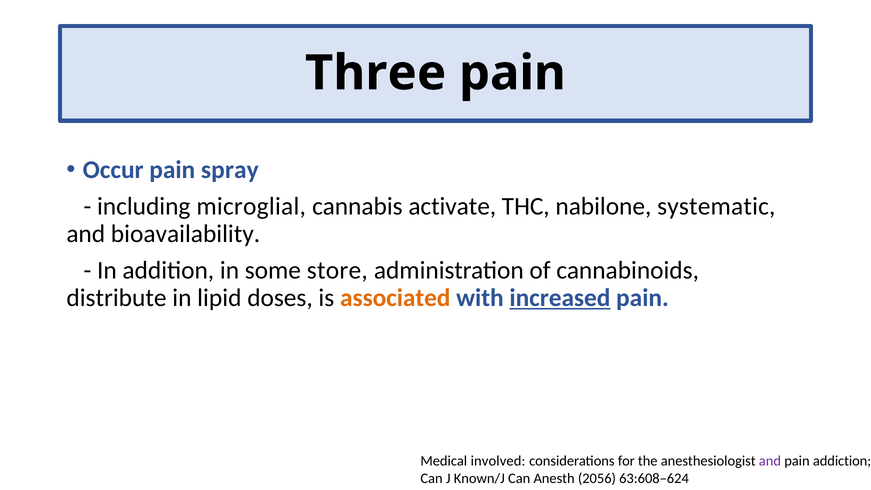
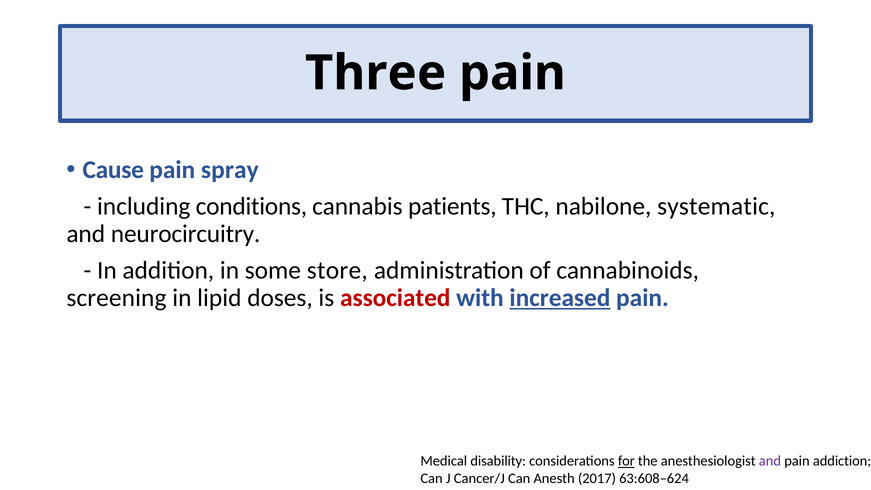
Occur: Occur -> Cause (113, 170)
microglial: microglial -> conditions (251, 206)
activate: activate -> patients (452, 206)
bioavailability: bioavailability -> neurocircuitry (186, 234)
distribute: distribute -> screening (116, 298)
associated colour: orange -> red (395, 298)
involved: involved -> disability (498, 461)
for underline: none -> present (626, 461)
Known/J: Known/J -> Cancer/J (479, 478)
2056: 2056 -> 2017 (597, 478)
